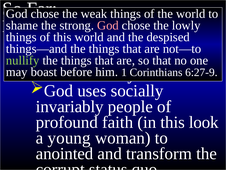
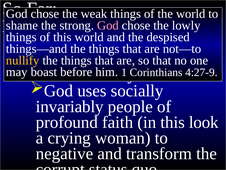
nullify colour: light green -> yellow (23, 60)
6:27-9: 6:27-9 -> 4:27-9 (201, 72)
young: young -> crying (69, 138)
anointed: anointed -> negative (64, 153)
